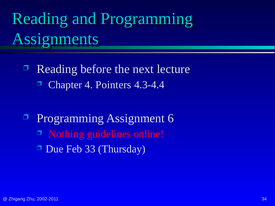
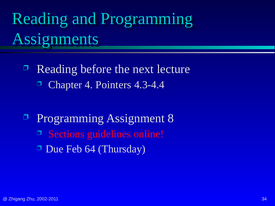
6: 6 -> 8 (171, 118)
Nothing: Nothing -> Sections (66, 134)
33: 33 -> 64 (90, 149)
